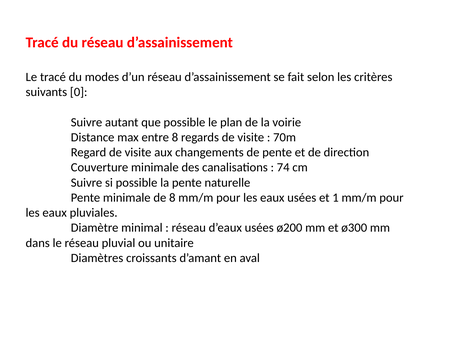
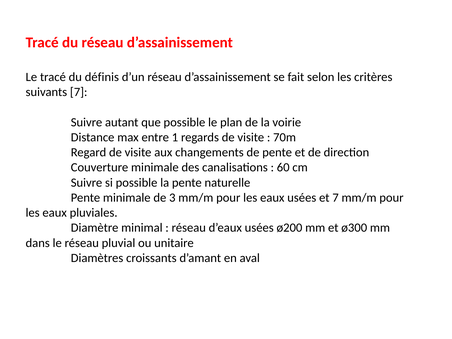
modes: modes -> définis (102, 77)
suivants 0: 0 -> 7 (79, 92)
entre 8: 8 -> 1 (175, 137)
74: 74 -> 60 (283, 168)
de 8: 8 -> 3 (172, 198)
et 1: 1 -> 7 (336, 198)
